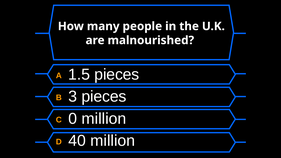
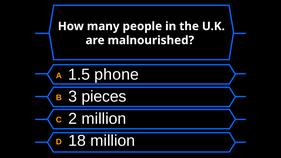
1.5 pieces: pieces -> phone (117, 74)
0: 0 -> 2 (73, 119)
40: 40 -> 18 (77, 141)
